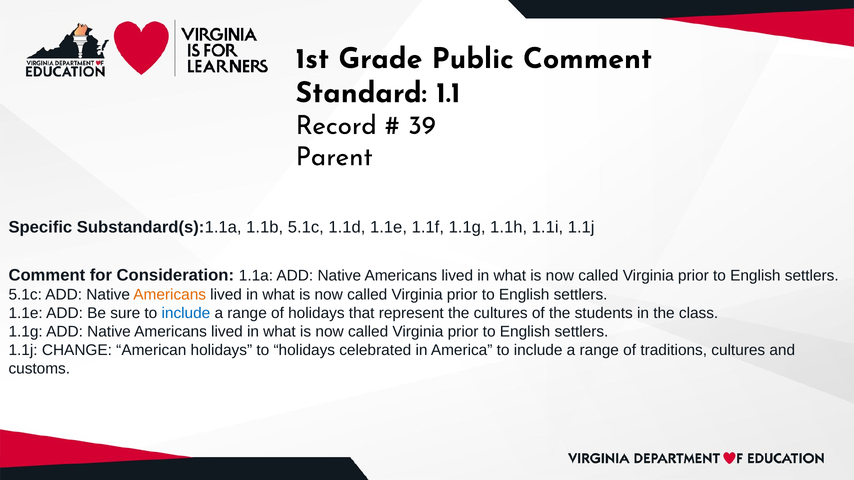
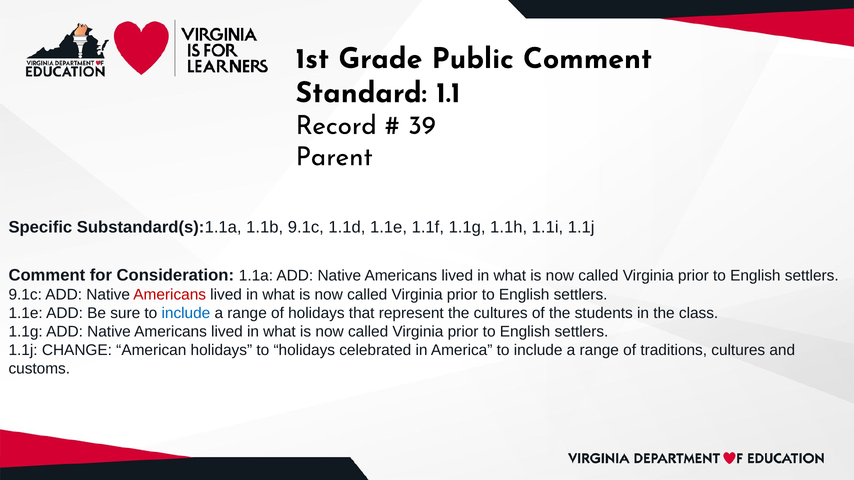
1.1b 5.1c: 5.1c -> 9.1c (306, 227)
5.1c: 5.1c -> 9.1c (25, 295)
Americans colour: orange -> red (170, 295)
